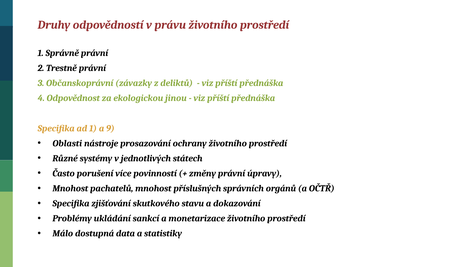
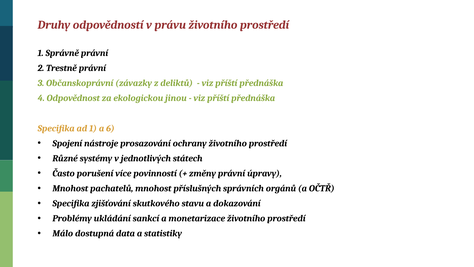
9: 9 -> 6 (110, 128)
Oblasti: Oblasti -> Spojení (67, 143)
